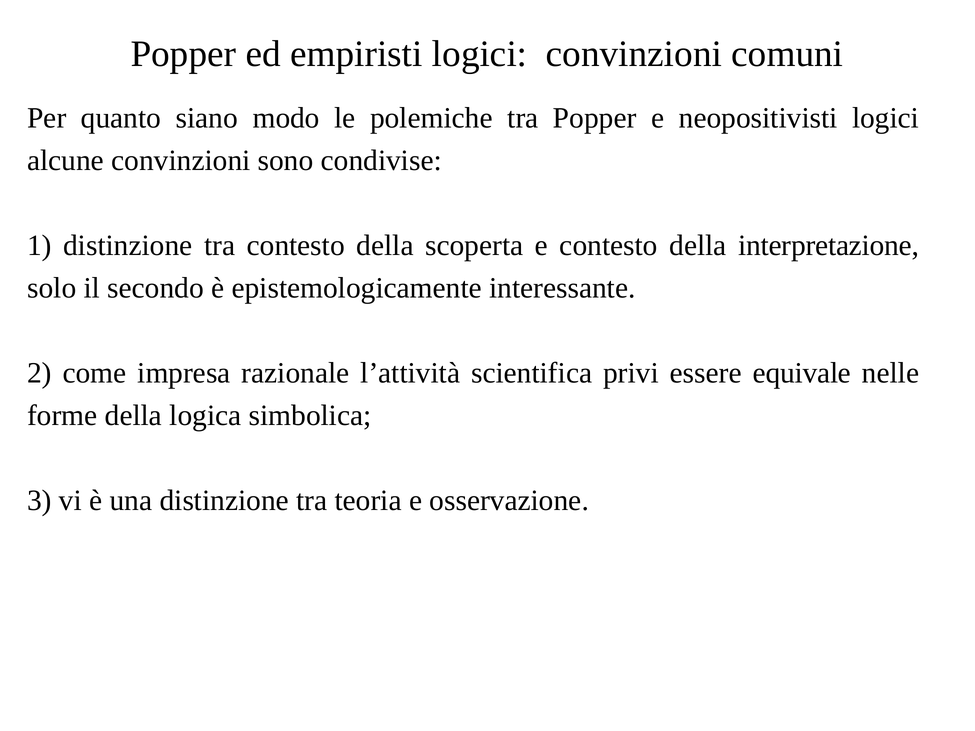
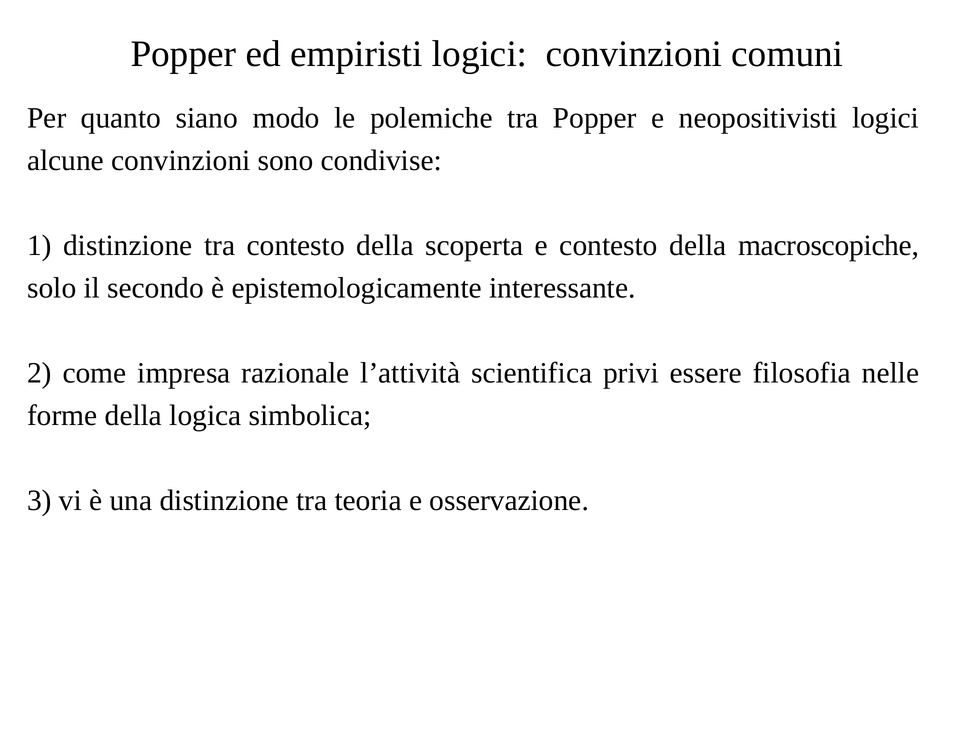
interpretazione: interpretazione -> macroscopiche (829, 245)
equivale: equivale -> filosofia (802, 373)
